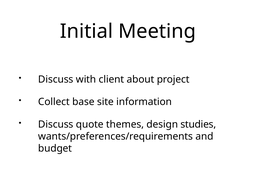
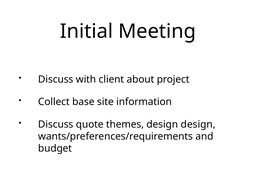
design studies: studies -> design (198, 124)
